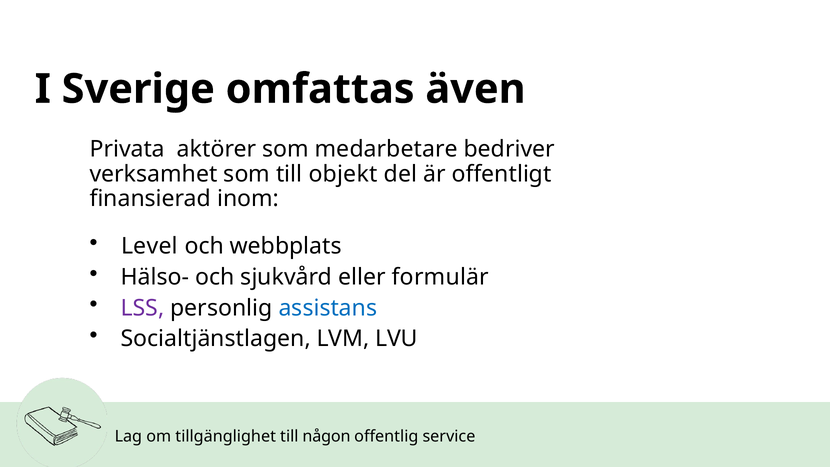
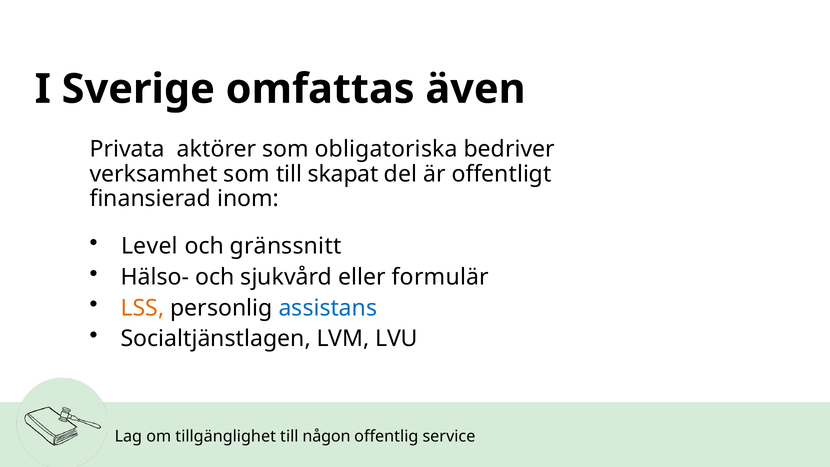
medarbetare: medarbetare -> obligatoriska (386, 149)
objekt: objekt -> skapat (343, 174)
webbplats: webbplats -> gränssnitt (286, 246)
LSS colour: purple -> orange (142, 308)
